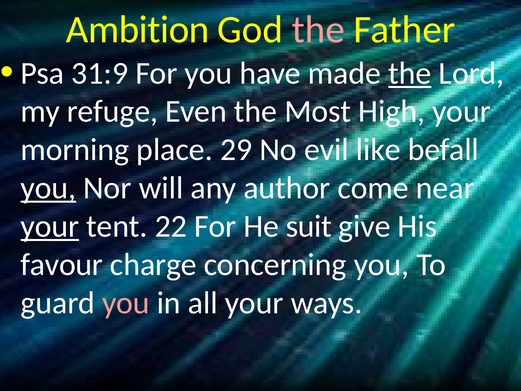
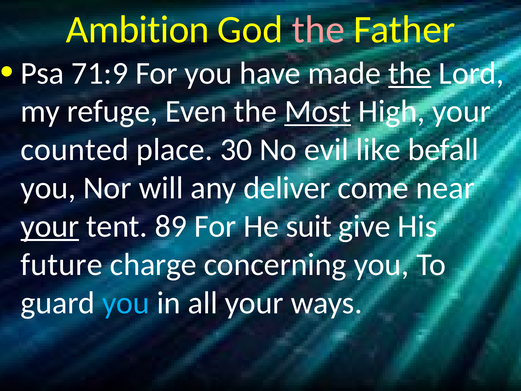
31:9: 31:9 -> 71:9 (100, 73)
Most underline: none -> present (318, 111)
morning: morning -> counted (75, 150)
29: 29 -> 30 (236, 150)
you underline: present -> none (48, 188)
author: author -> deliver (287, 188)
22: 22 -> 89 (171, 226)
favour: favour -> future (62, 264)
you colour: pink -> light blue (126, 303)
